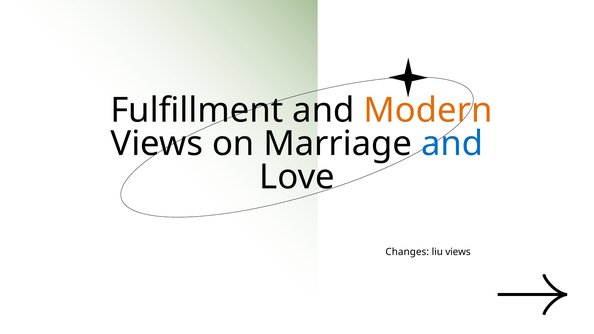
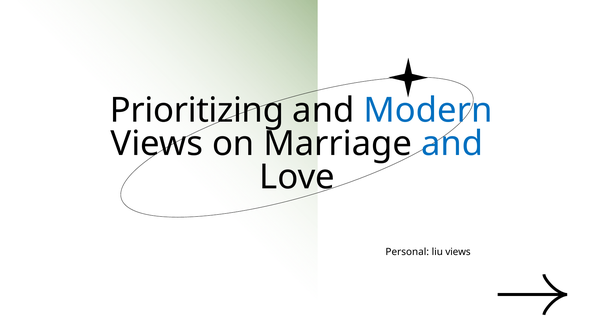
Fulfillment: Fulfillment -> Prioritizing (197, 110)
Modern colour: orange -> blue (428, 110)
Changes: Changes -> Personal (407, 252)
